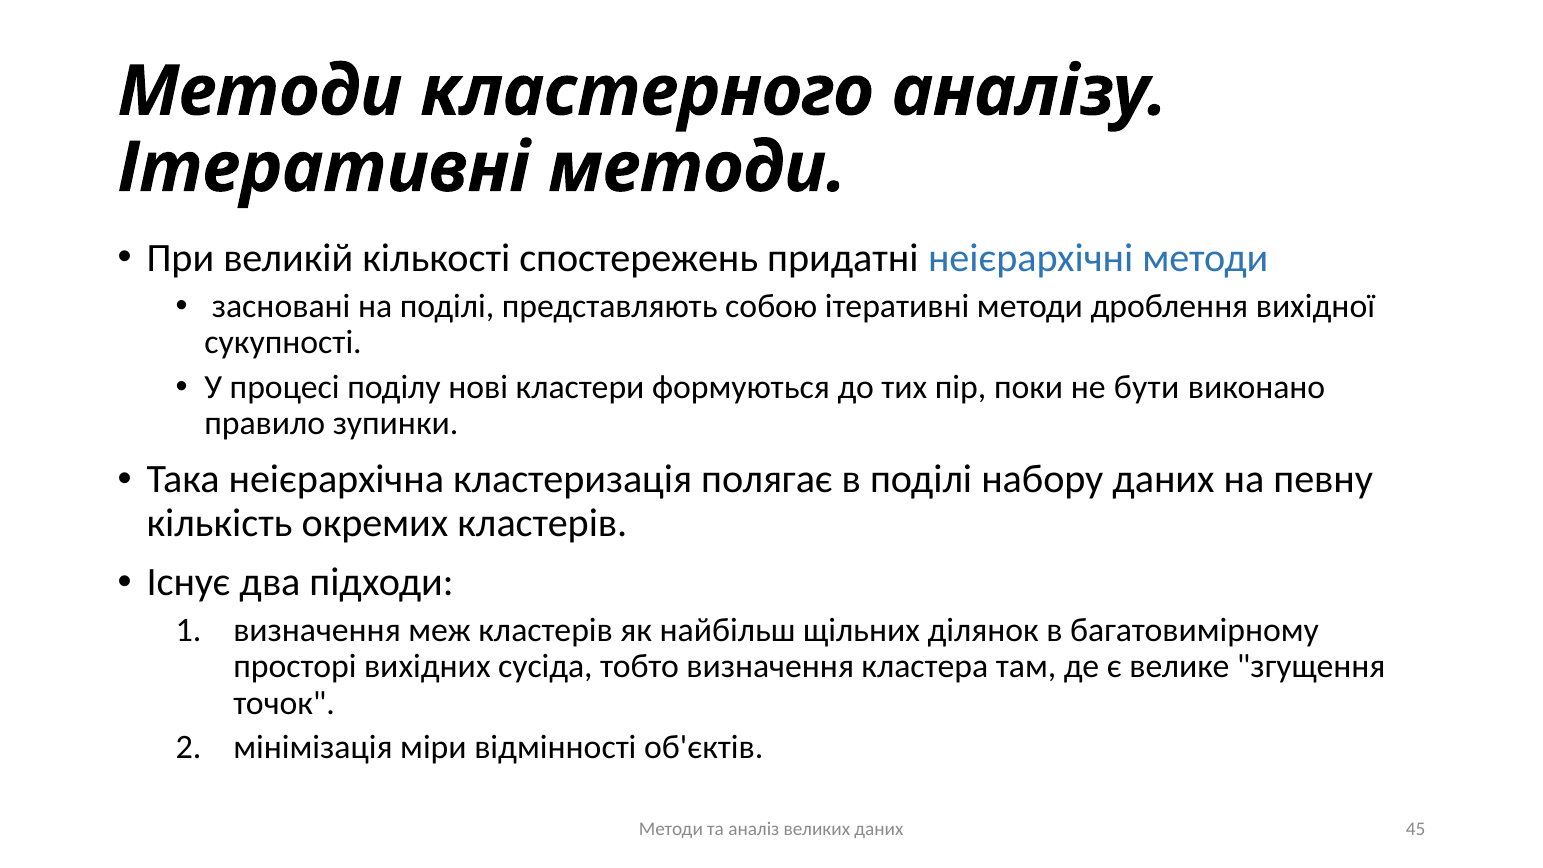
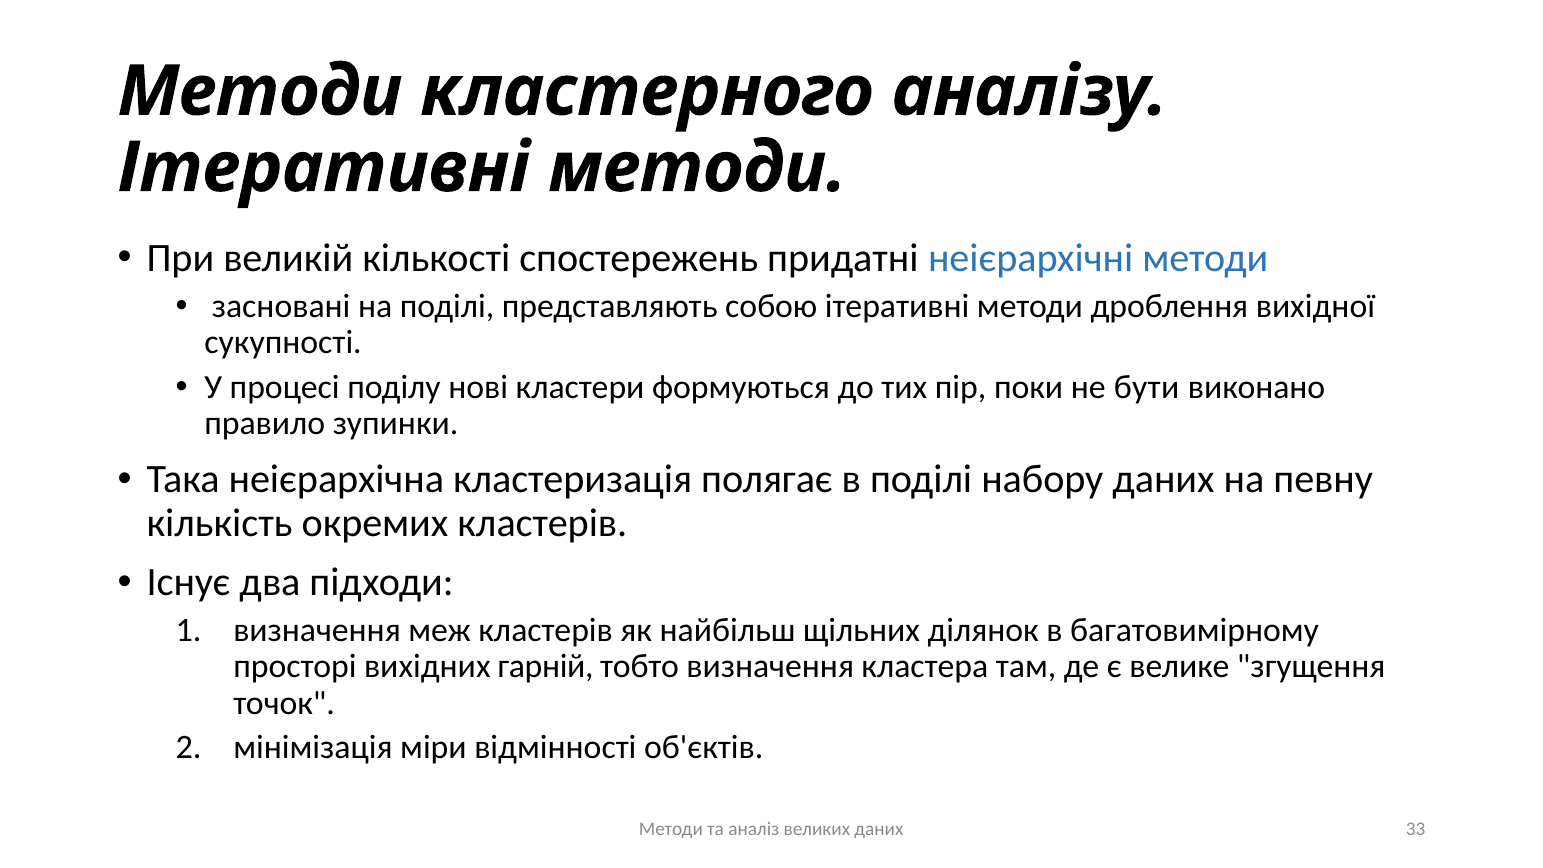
сусіда: сусіда -> гарній (546, 667)
45: 45 -> 33 (1416, 829)
